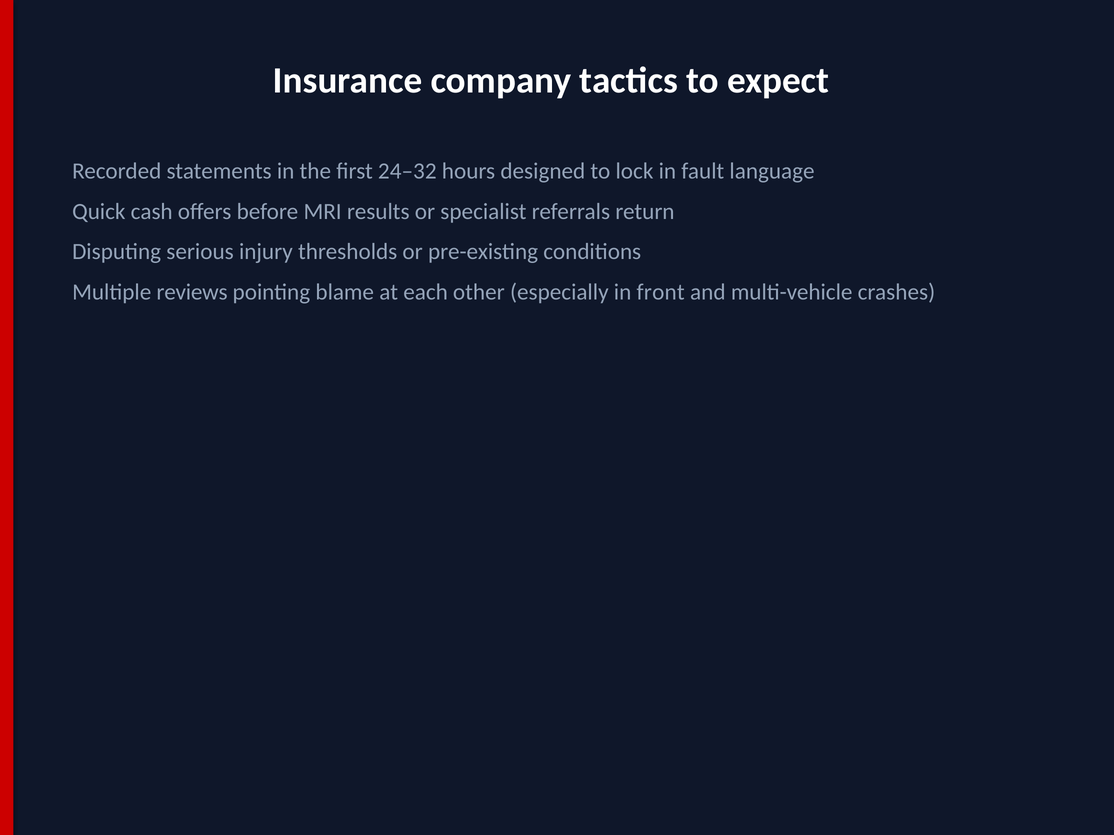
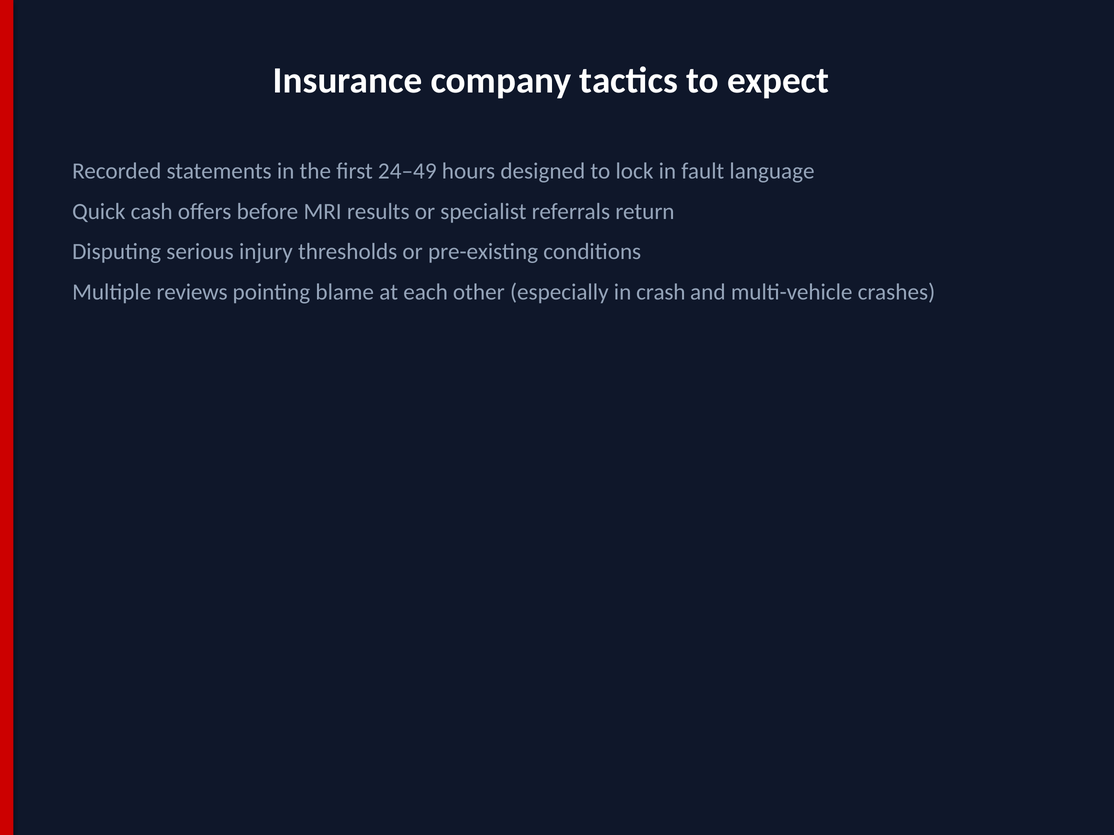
24–32: 24–32 -> 24–49 (407, 171)
front: front -> crash (661, 292)
